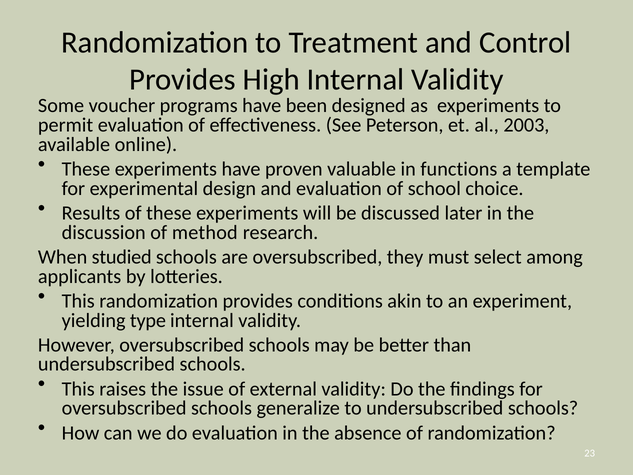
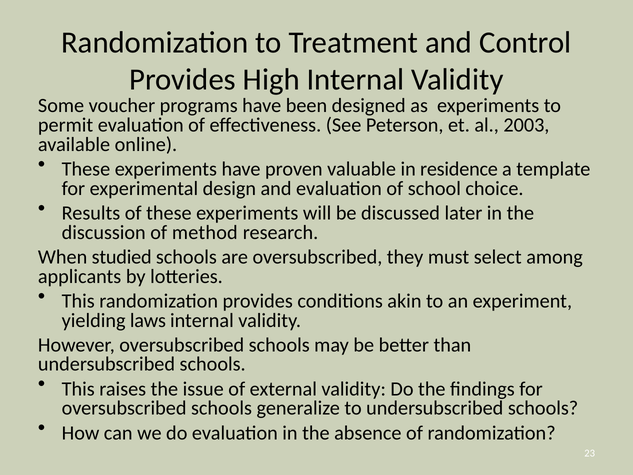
functions: functions -> residence (459, 169)
type: type -> laws (148, 320)
